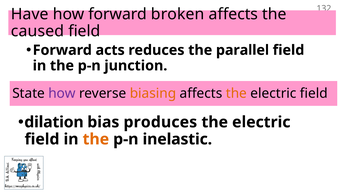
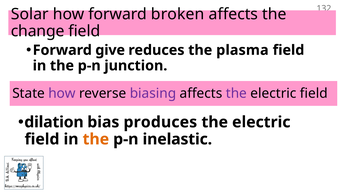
Have: Have -> Solar (30, 14)
caused: caused -> change (38, 31)
acts: acts -> give (110, 50)
parallel: parallel -> plasma (242, 50)
biasing colour: orange -> purple (153, 93)
the colour: orange -> purple (236, 93)
